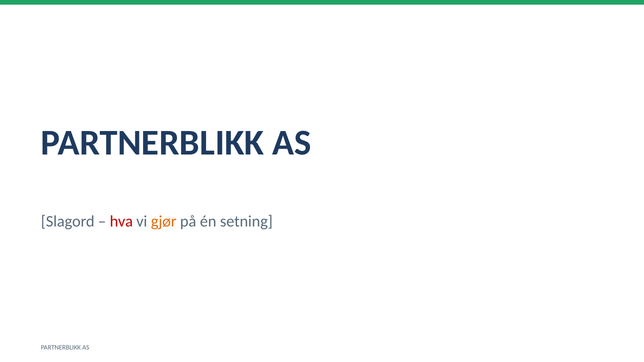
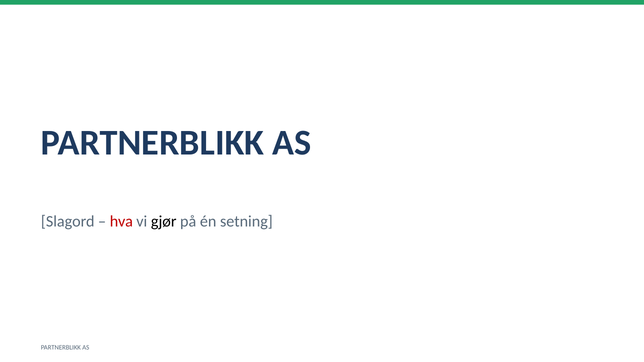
gjør colour: orange -> black (164, 222)
